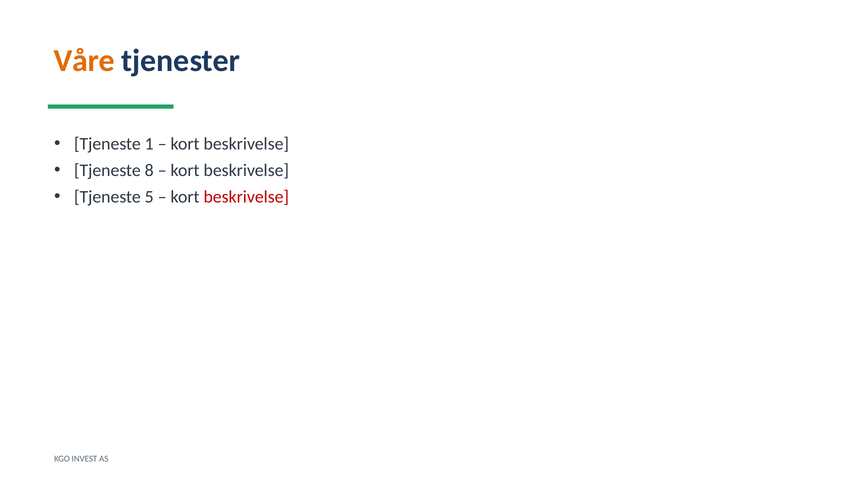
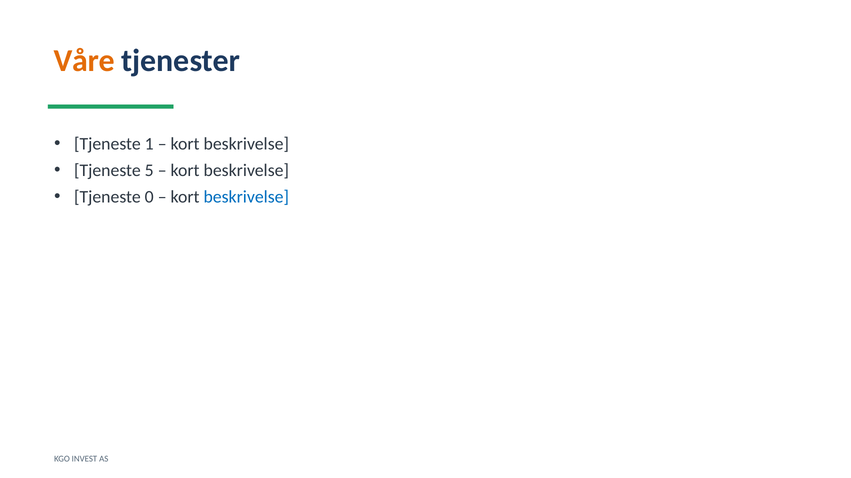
8: 8 -> 5 (149, 171)
5: 5 -> 0 (149, 197)
beskrivelse colour: red -> blue (246, 197)
